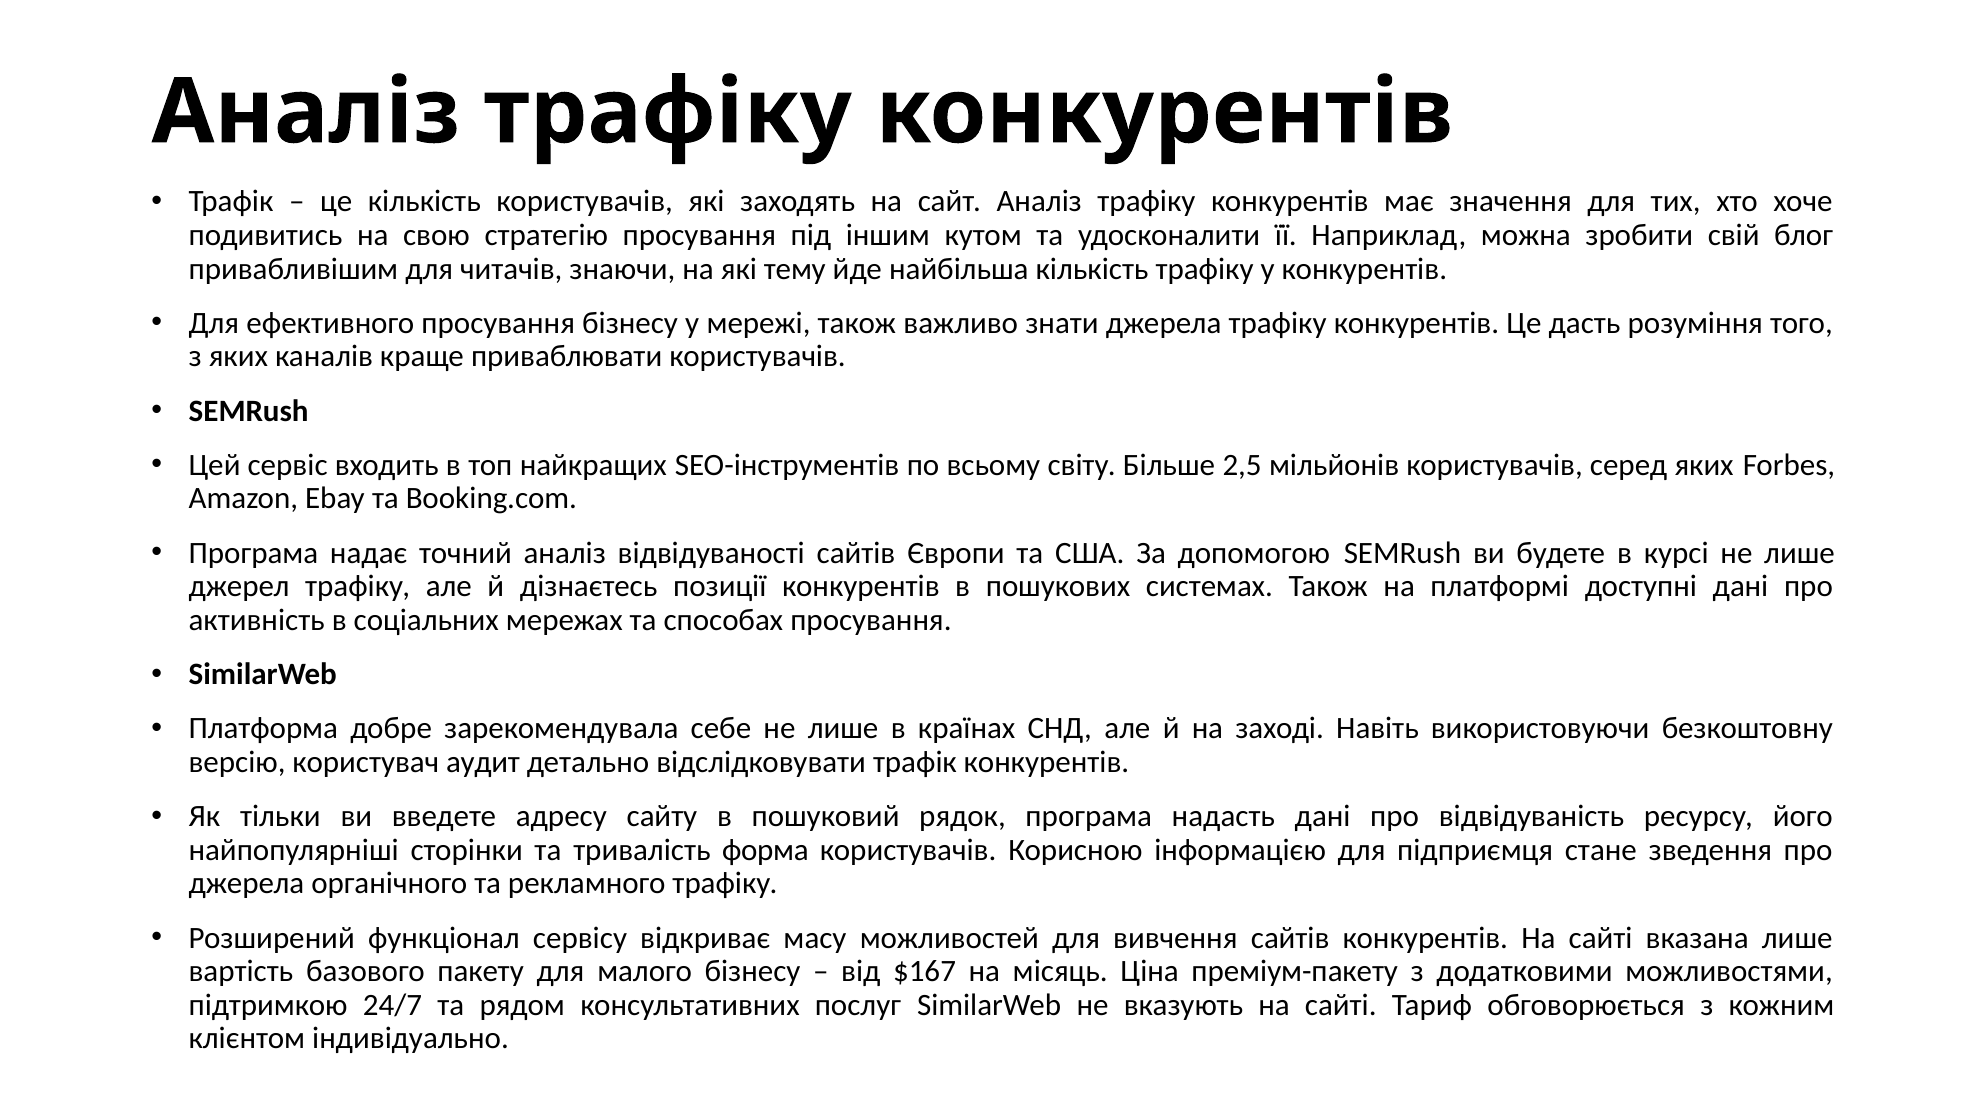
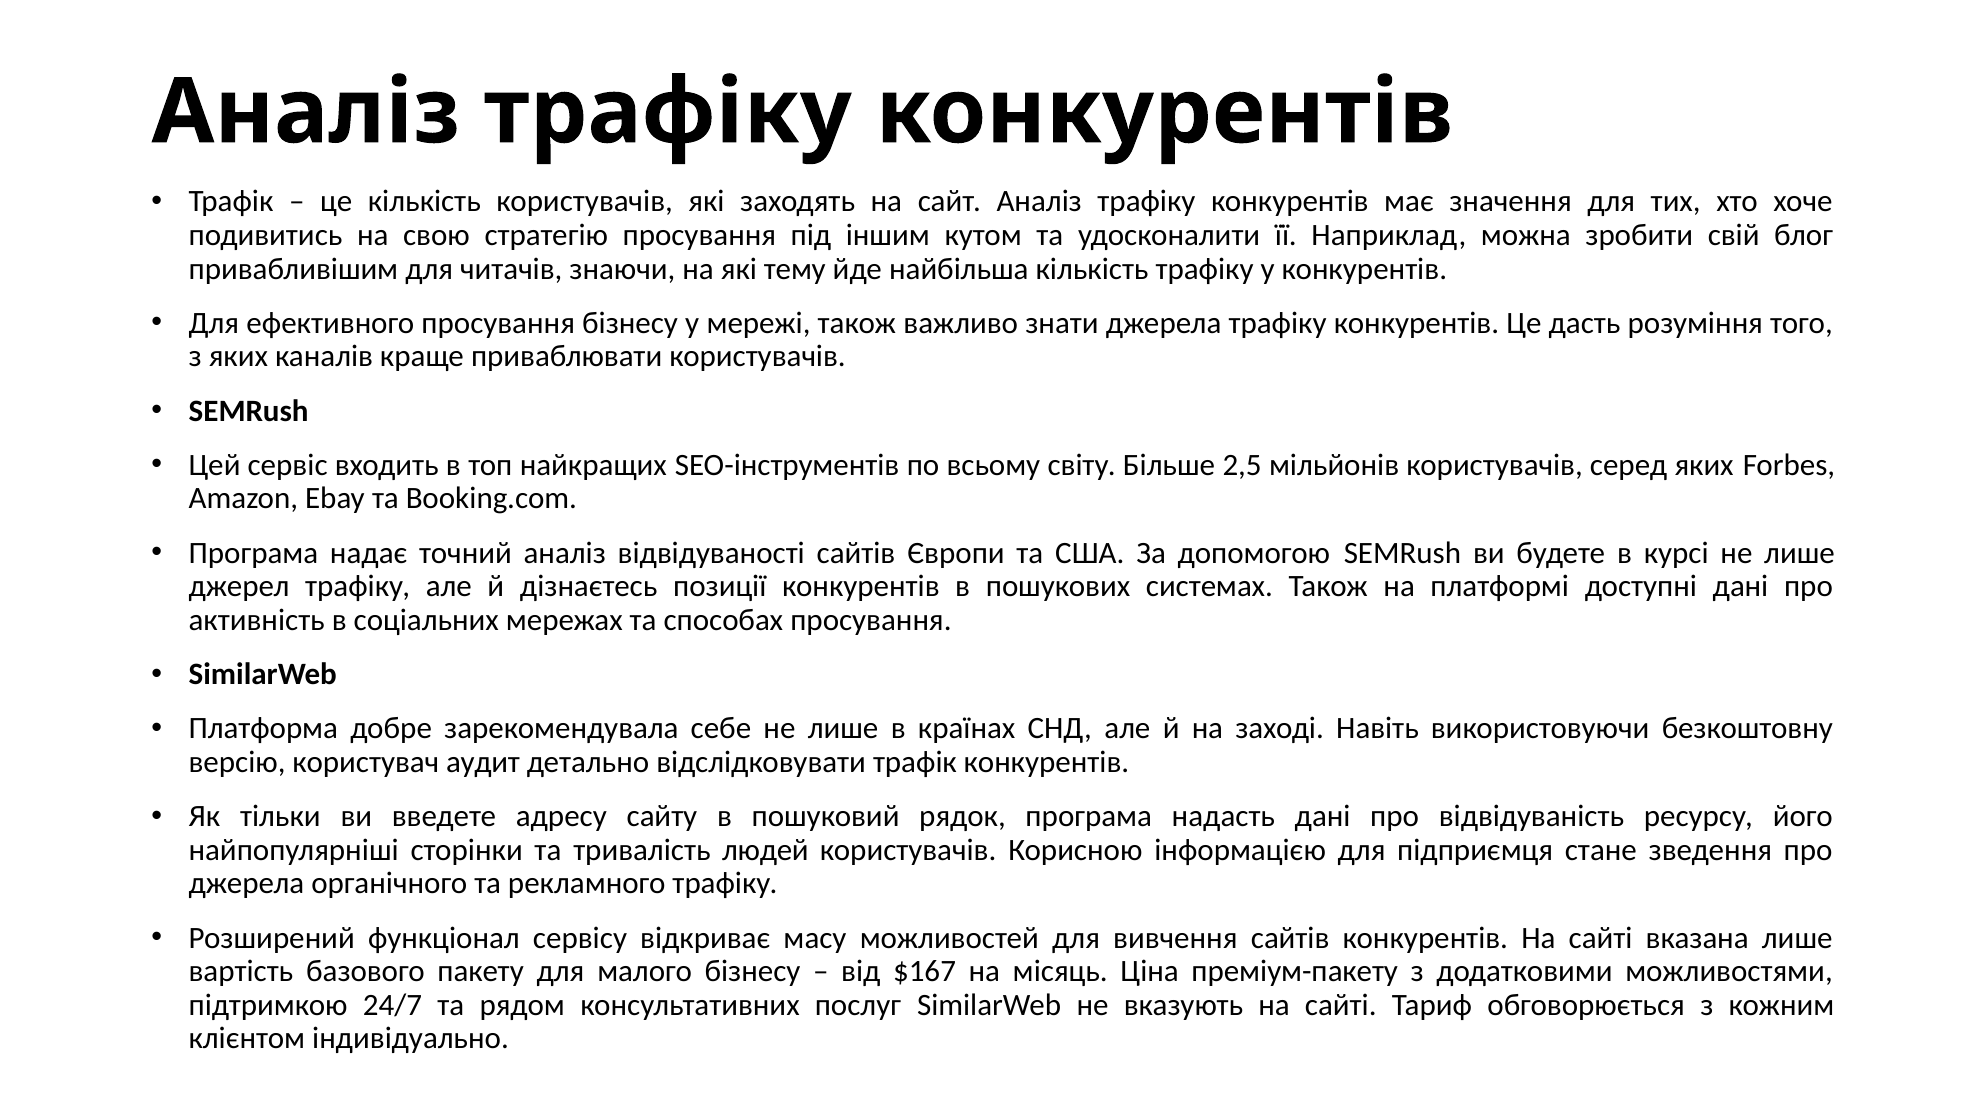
форма: форма -> людей (765, 850)
